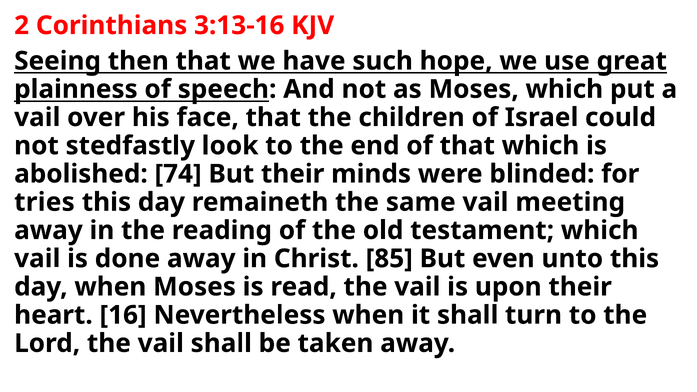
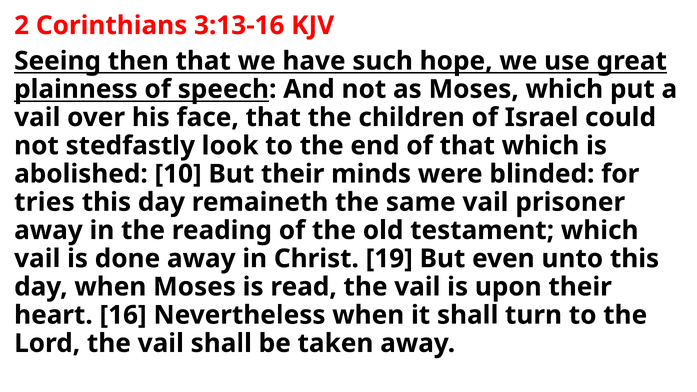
74: 74 -> 10 (178, 174)
meeting: meeting -> prisoner (570, 202)
85: 85 -> 19 (389, 259)
